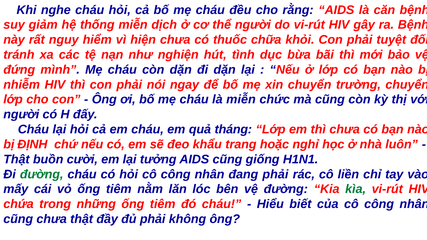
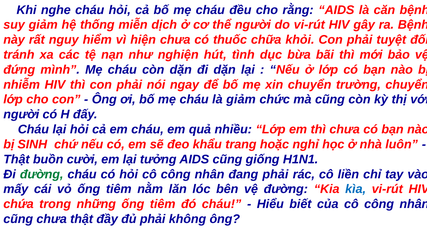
là miễn: miễn -> giảm (241, 100)
tháng: tháng -> nhiều (233, 130)
ĐỊNH: ĐỊNH -> SINH (32, 144)
kìa colour: green -> blue (356, 189)
